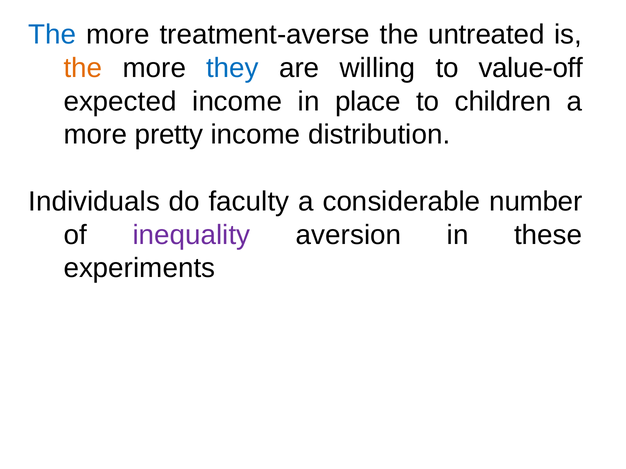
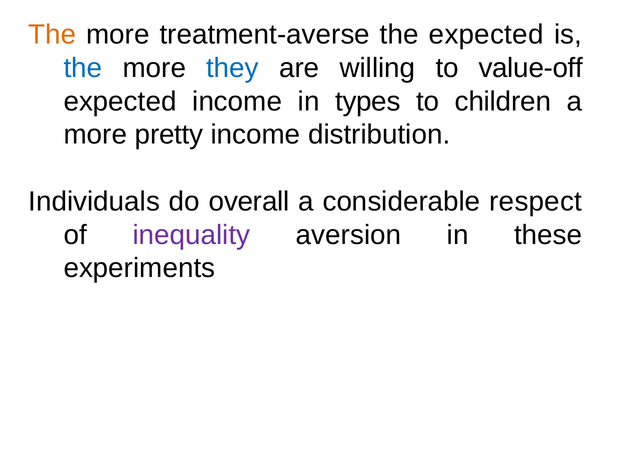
The colour: blue -> orange (52, 35)
the untreated: untreated -> expected (486, 35)
the colour: orange -> blue (83, 68)
place: place -> types (368, 102)
faculty: faculty -> overall (249, 202)
number: number -> respect (536, 202)
